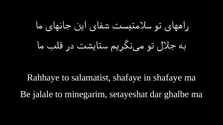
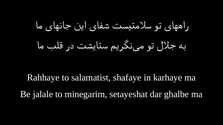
in shafaye: shafaye -> karhaye (168, 78)
